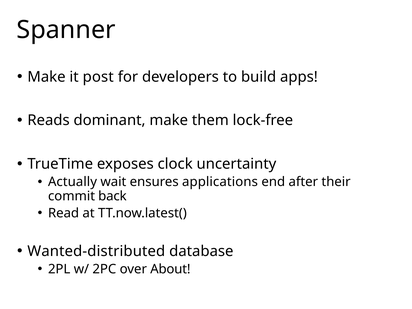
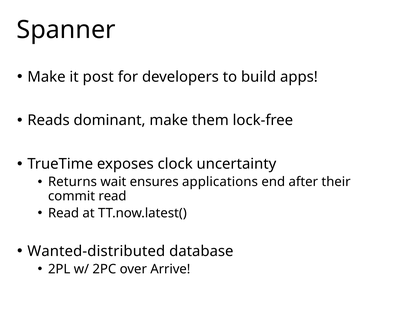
Actually: Actually -> Returns (72, 182)
commit back: back -> read (112, 196)
About: About -> Arrive (170, 269)
